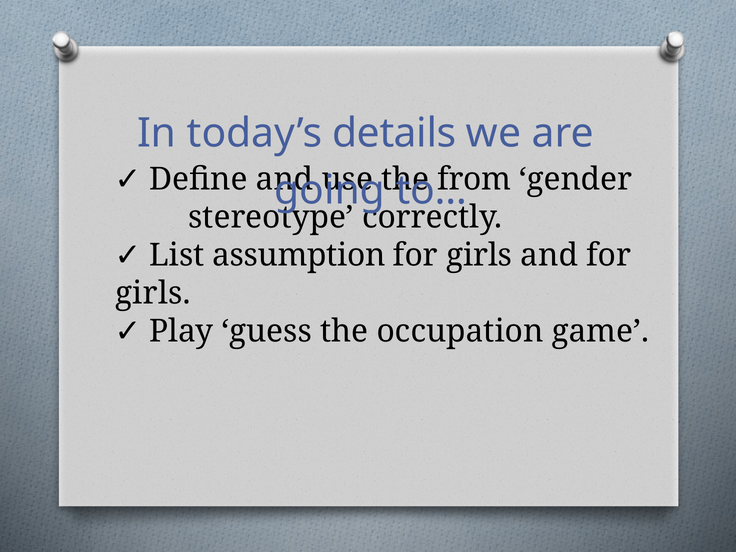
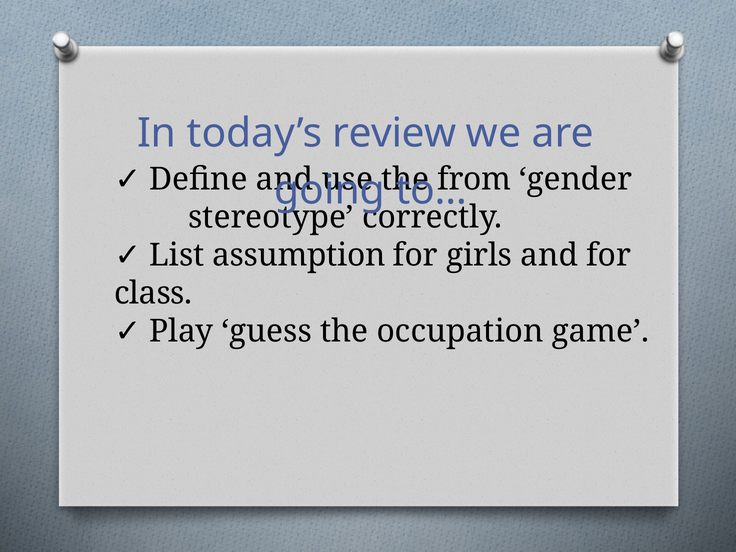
details: details -> review (394, 133)
girls: girls -> class (153, 293)
